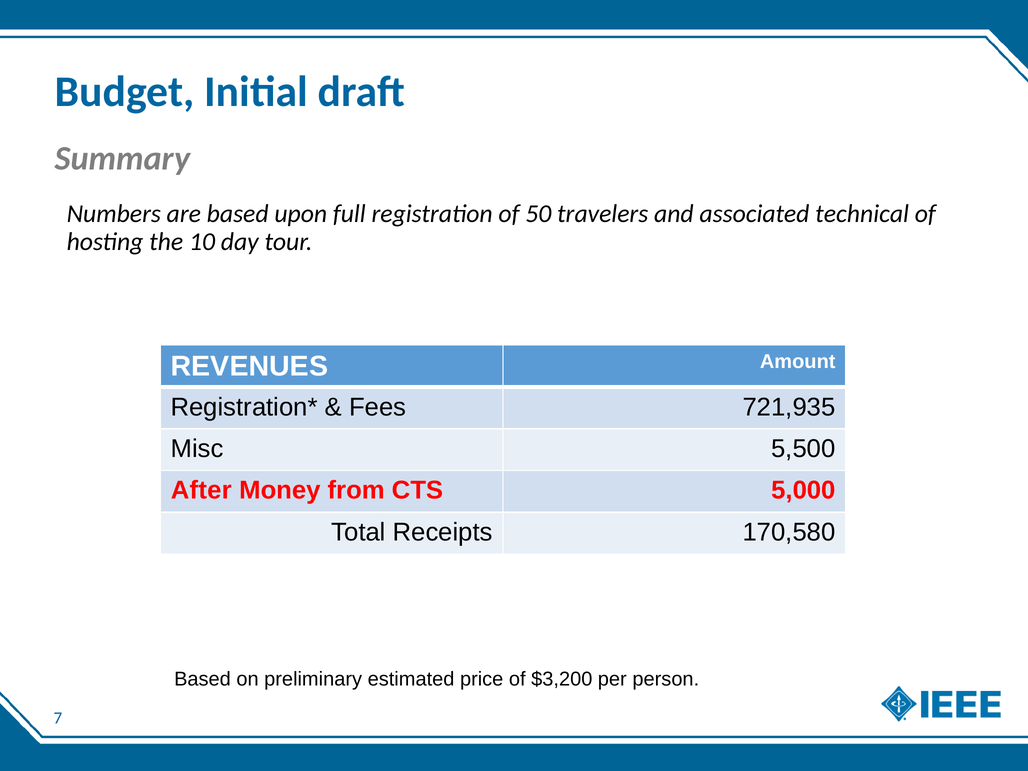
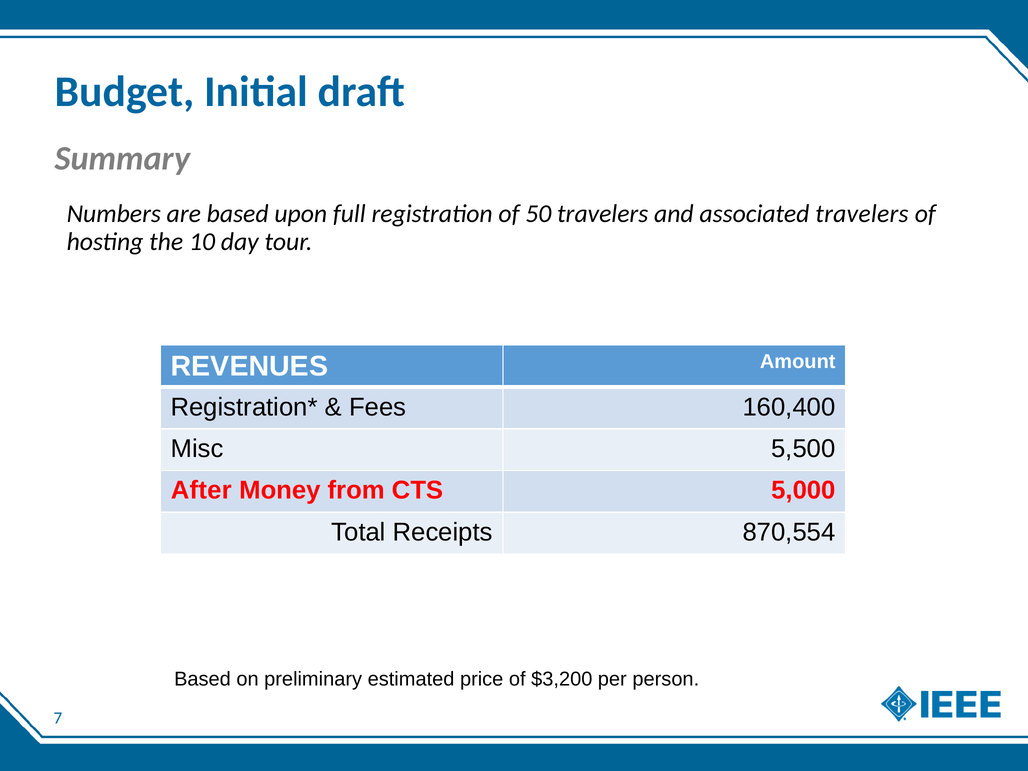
associated technical: technical -> travelers (862, 214)
721,935: 721,935 -> 160,400 (789, 407)
170,580: 170,580 -> 870,554 (789, 532)
